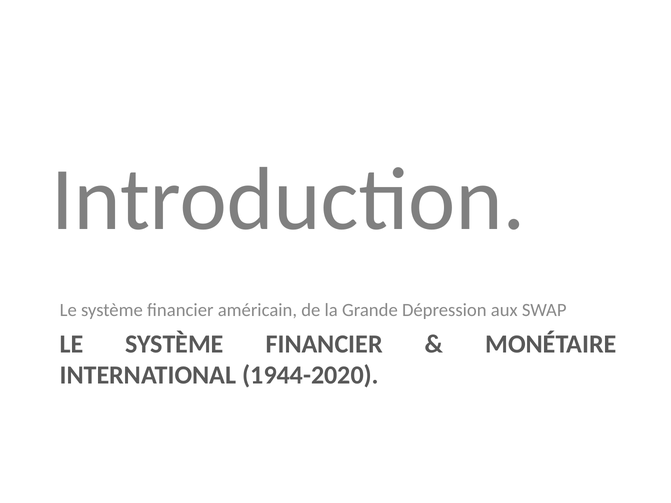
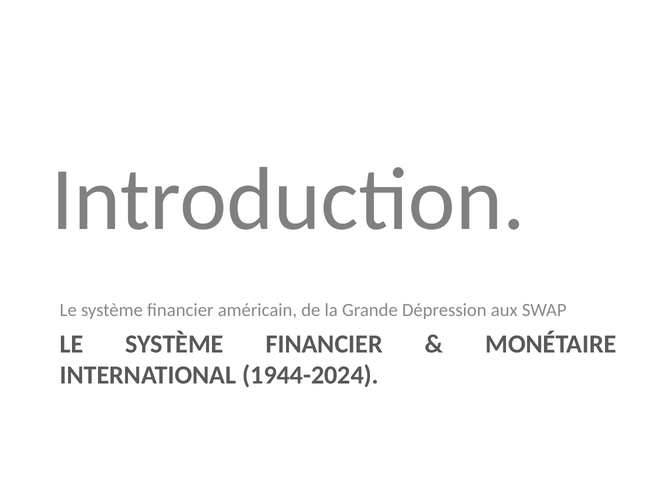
1944-2020: 1944-2020 -> 1944-2024 (311, 375)
